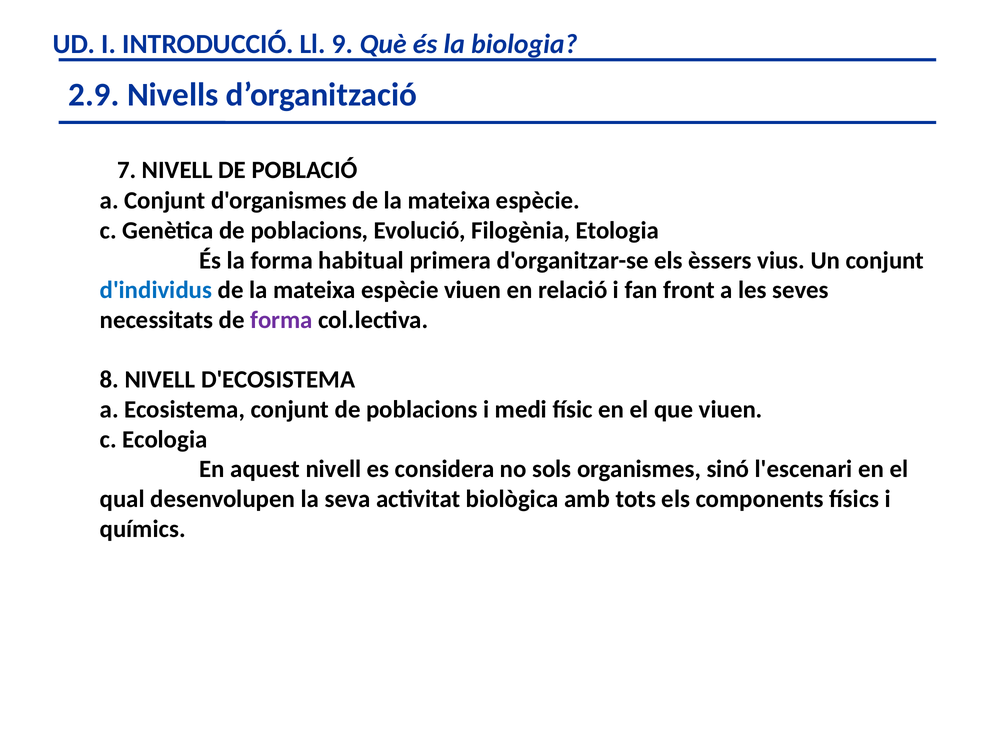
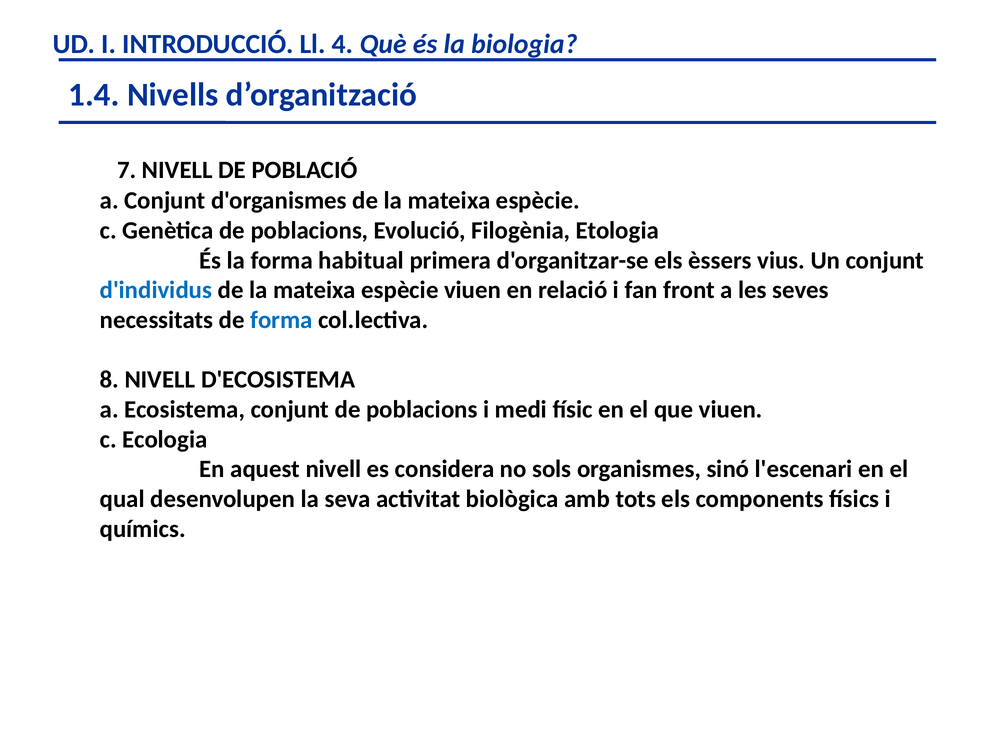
9: 9 -> 4 (342, 44)
2.9: 2.9 -> 1.4 (94, 95)
forma colour: purple -> blue (281, 320)
